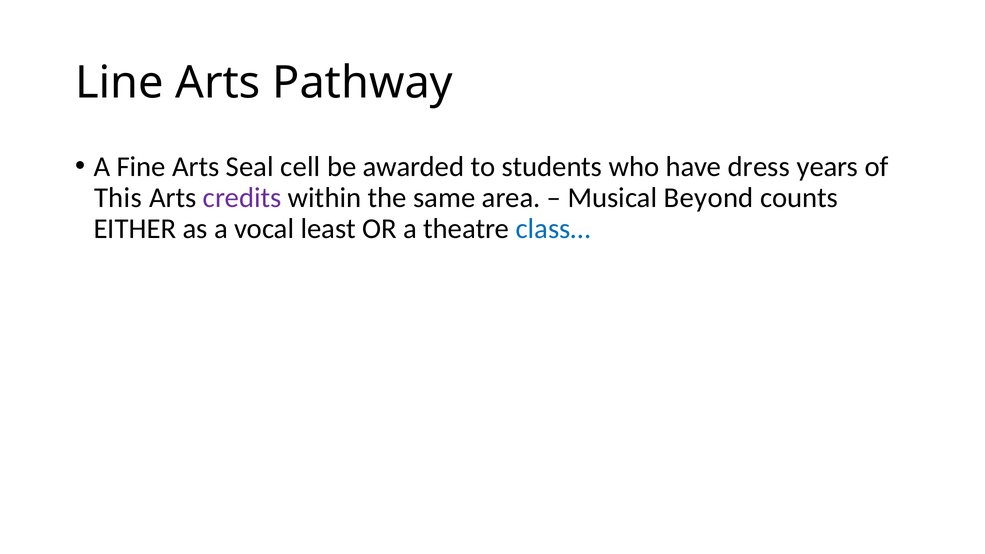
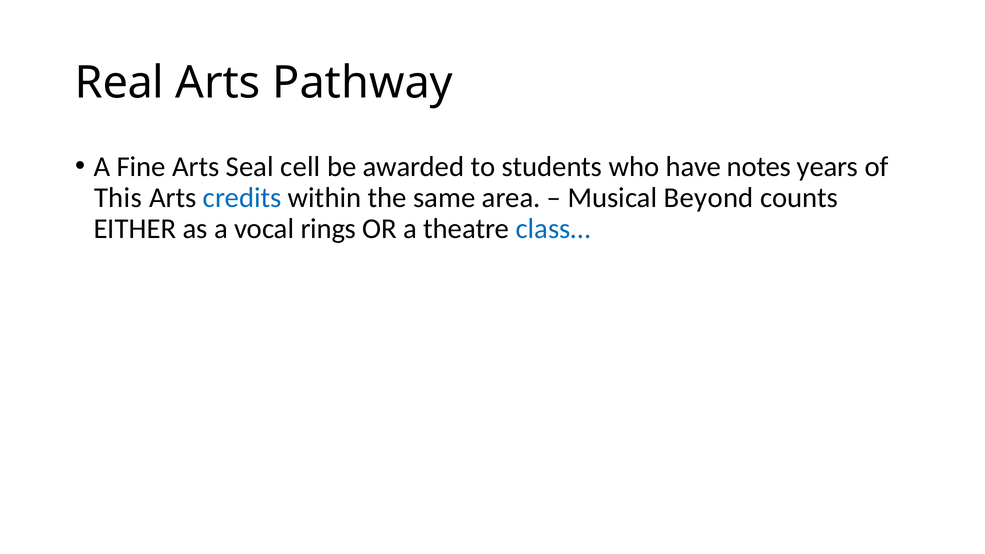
Line: Line -> Real (119, 83)
dress: dress -> notes (759, 167)
credits colour: purple -> blue (242, 198)
least: least -> rings (328, 229)
